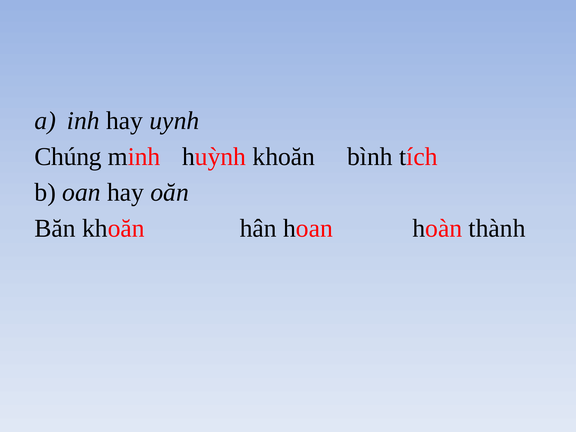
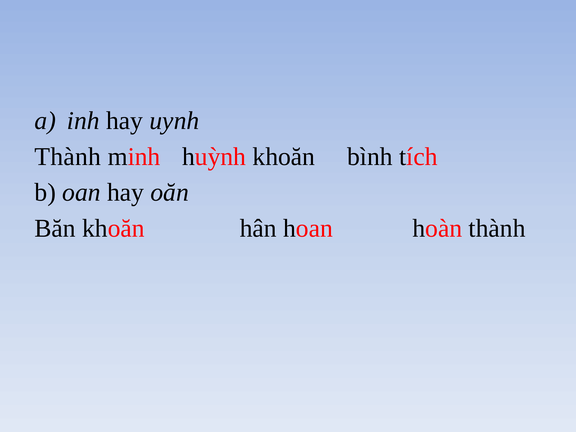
Chúng: Chúng -> Thành (68, 157)
